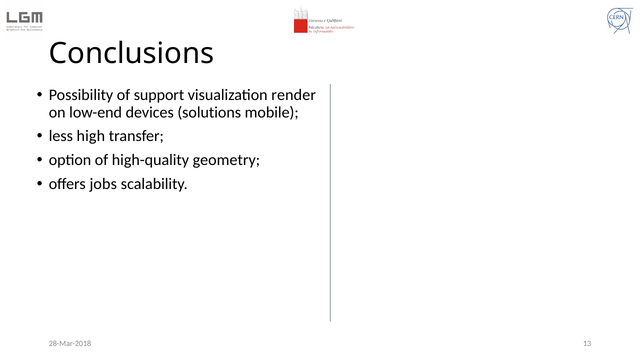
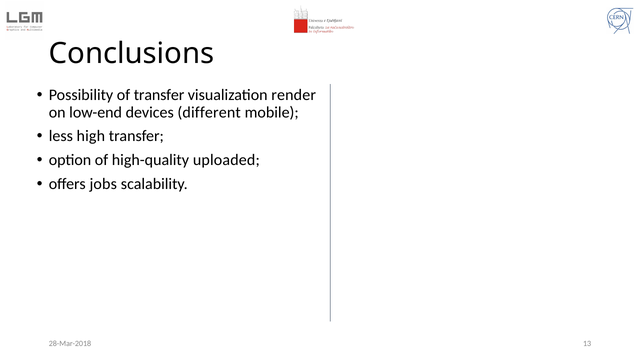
of support: support -> transfer (159, 95)
solutions: solutions -> different (209, 112)
geometry: geometry -> uploaded (226, 160)
